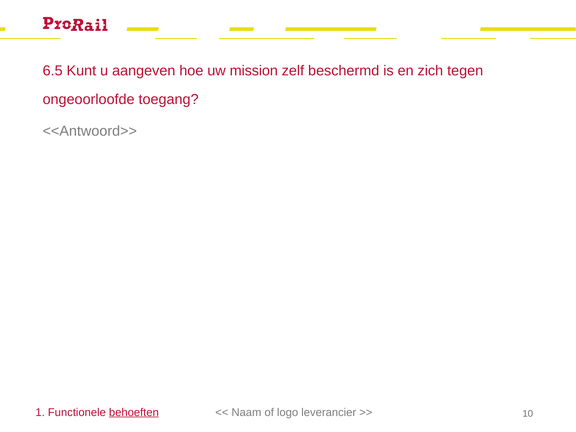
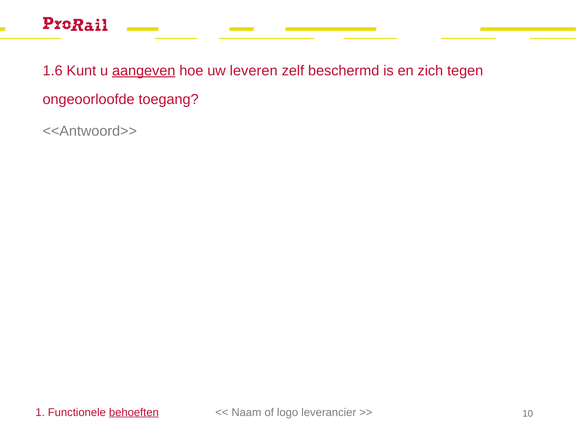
6.5: 6.5 -> 1.6 (53, 71)
aangeven underline: none -> present (144, 71)
mission: mission -> leveren (254, 71)
